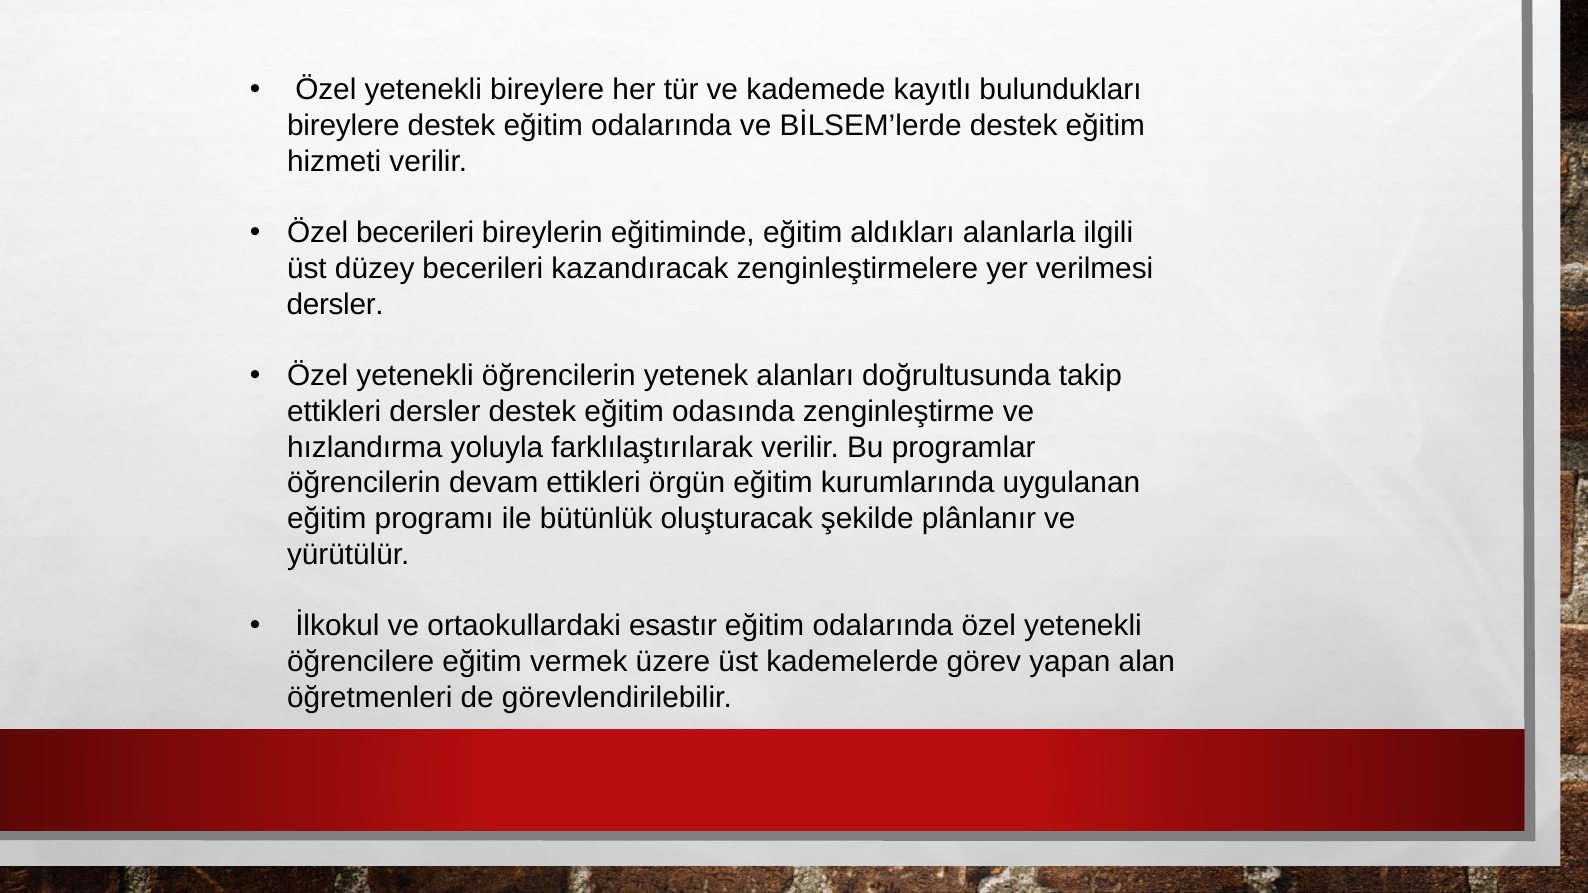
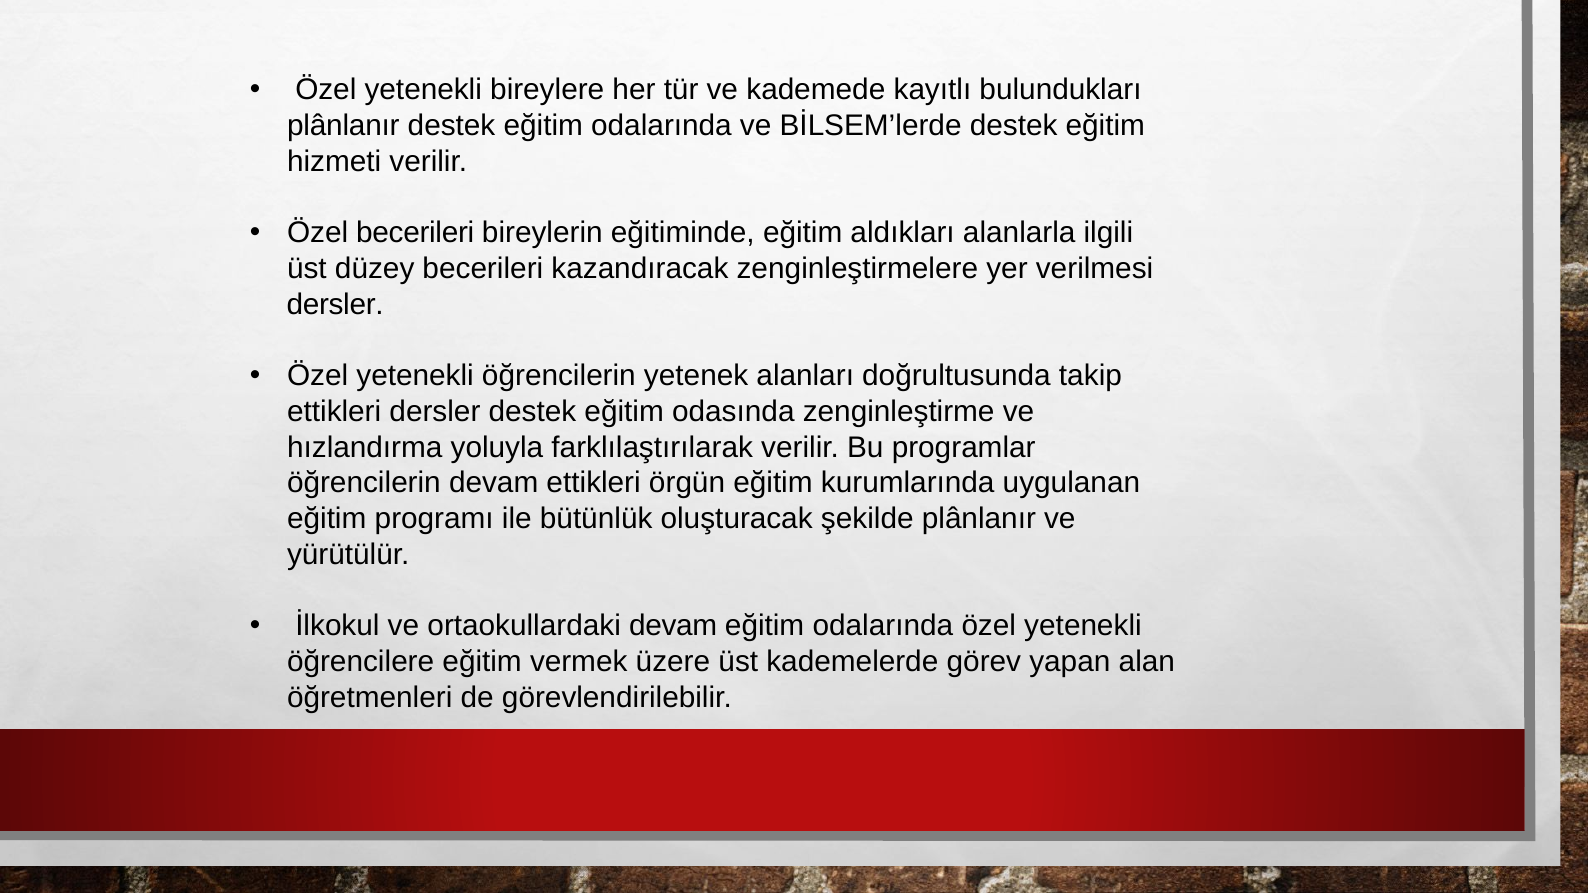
bireylere: bireylere -> plânlanır (343, 126)
ortaokullardaki esastır: esastır -> devam (673, 626)
